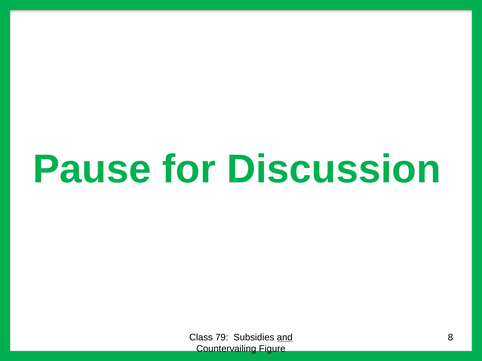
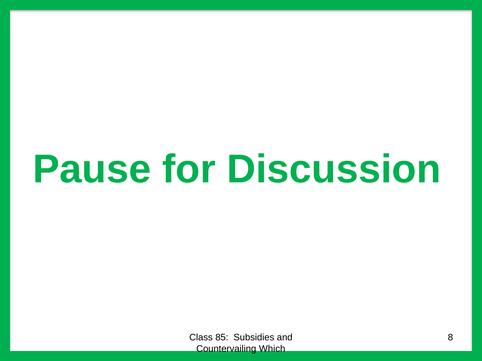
79: 79 -> 85 (222, 338)
and underline: present -> none (285, 338)
Figure: Figure -> Which (272, 349)
